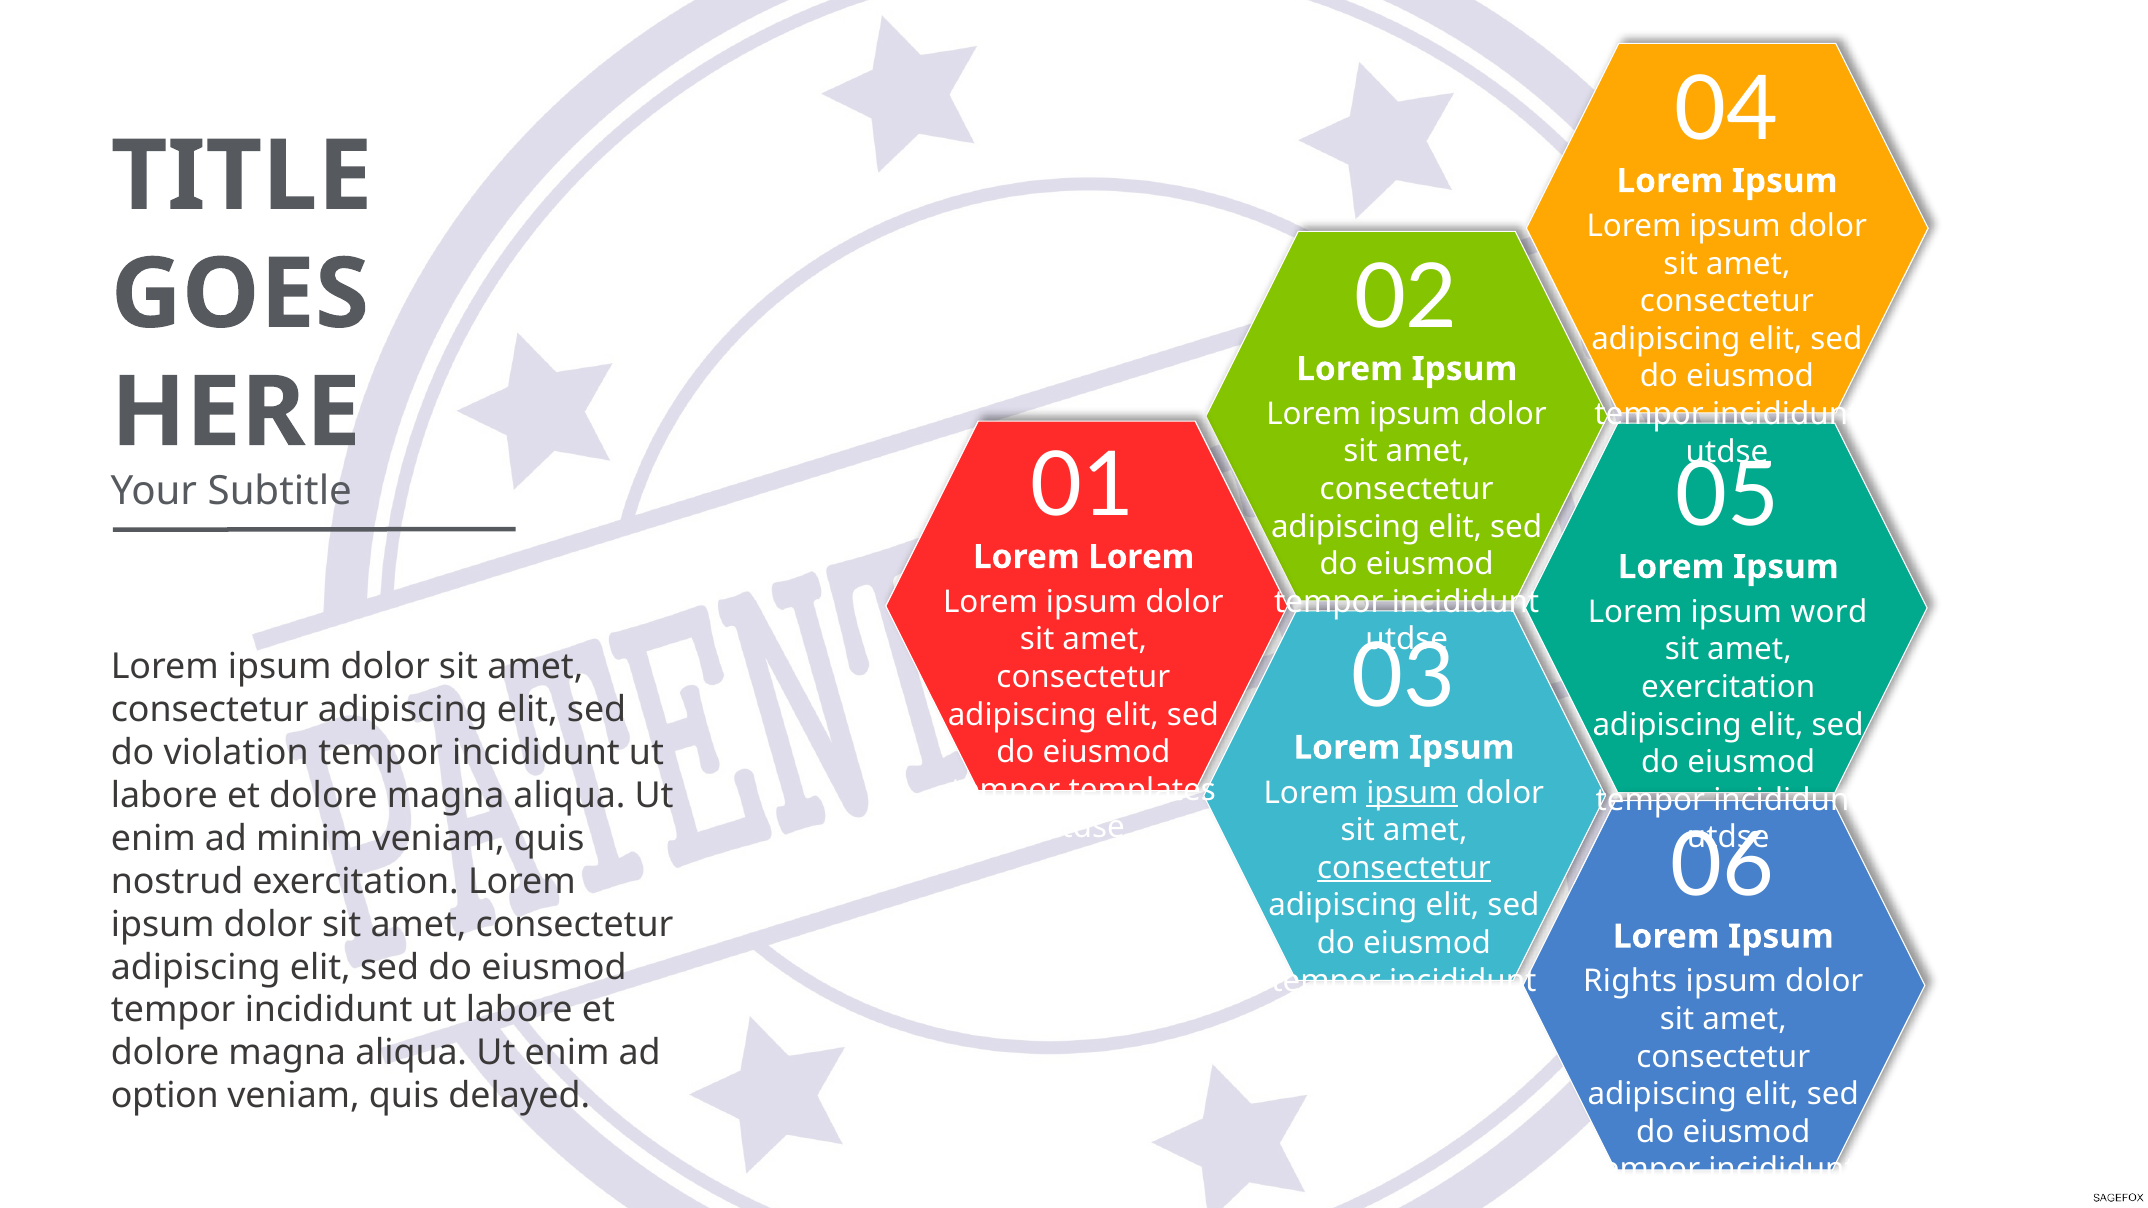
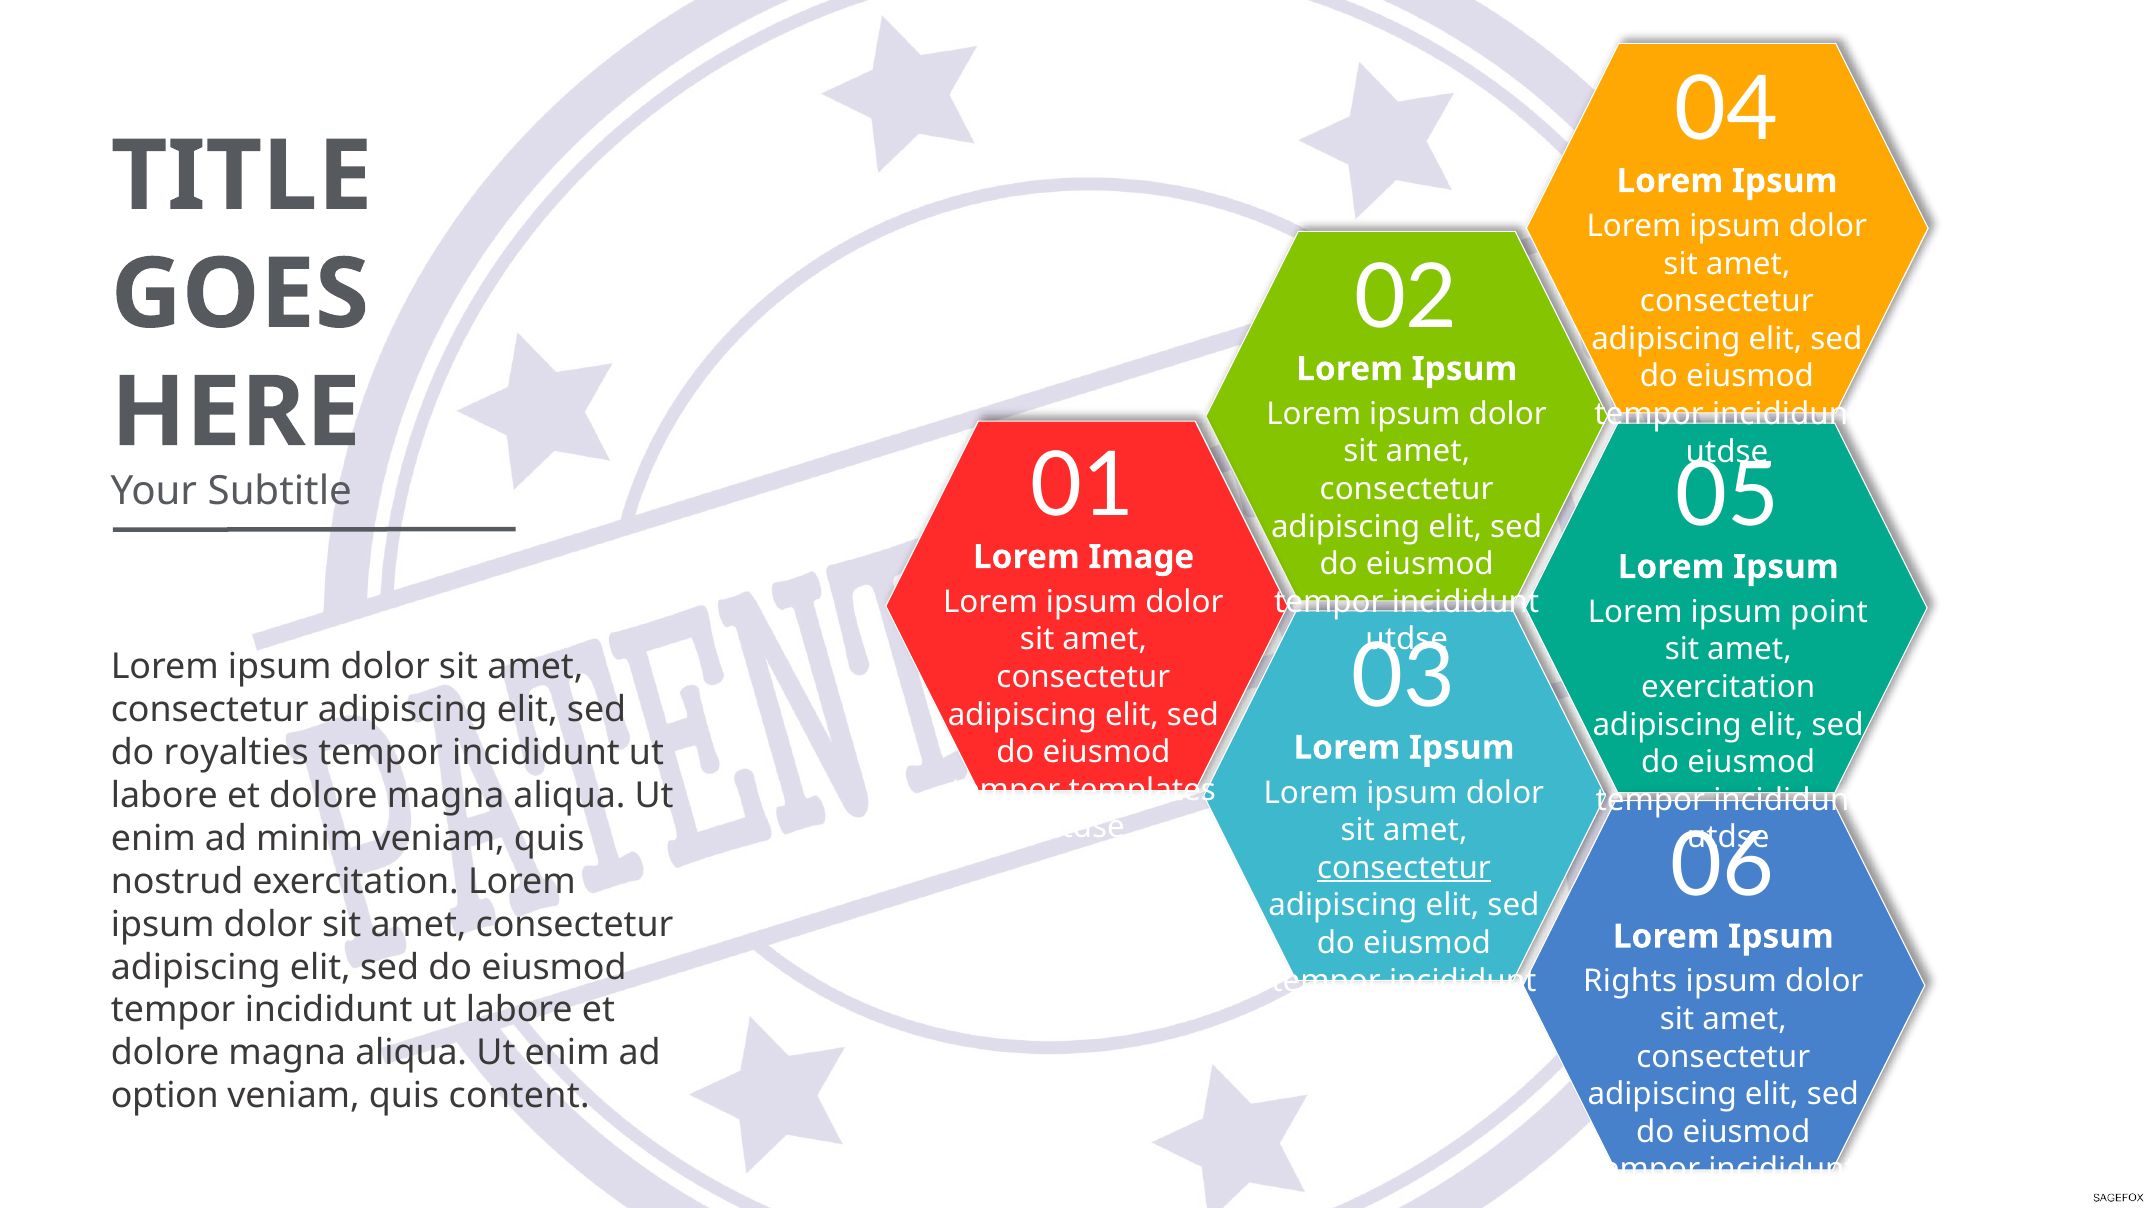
Lorem: Lorem -> Image (1141, 557)
word: word -> point (1829, 612)
violation: violation -> royalties (236, 753)
ipsum underline: present -> none (1412, 793)
delayed: delayed -> content (519, 1096)
